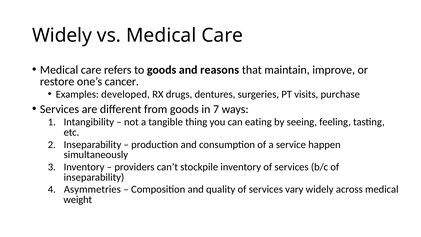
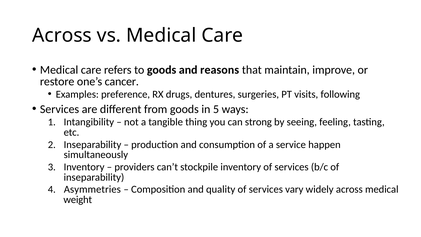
Widely: Widely -> Across (62, 35)
developed: developed -> preference (126, 94)
purchase: purchase -> following (340, 94)
7: 7 -> 5 (216, 109)
eating: eating -> strong (258, 122)
